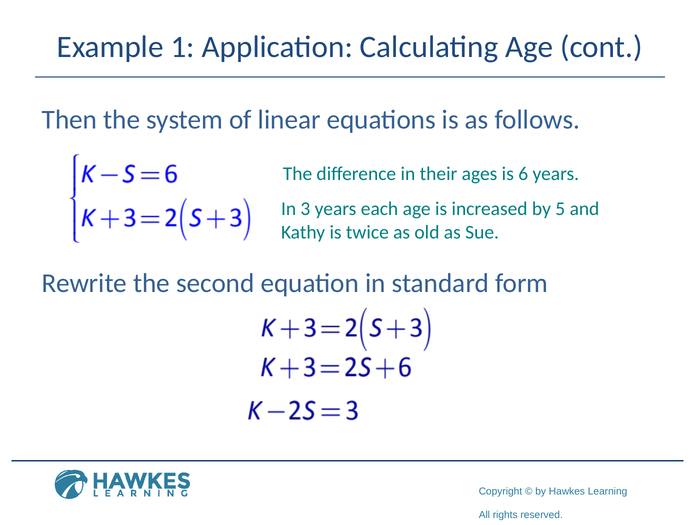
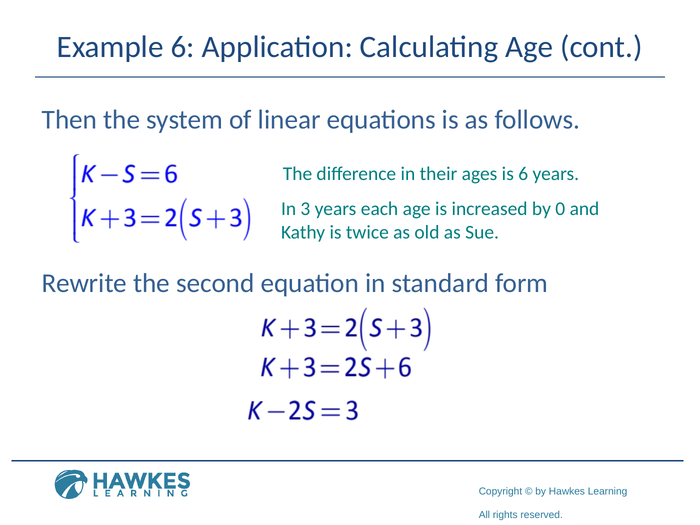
Example 1: 1 -> 6 (183, 47)
5: 5 -> 0 (560, 209)
